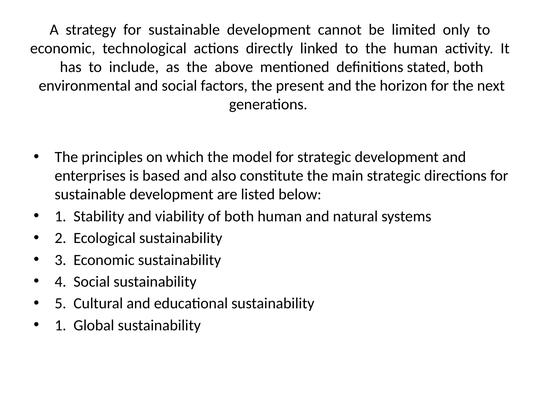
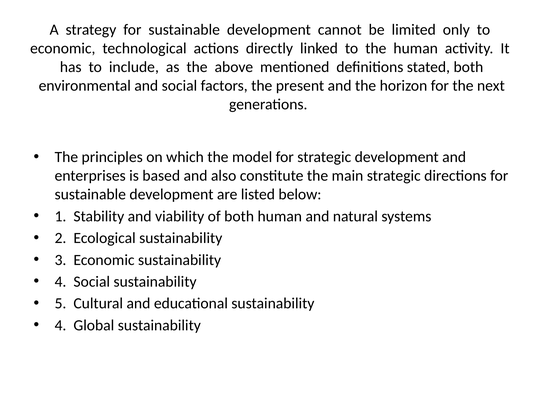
1: 1 -> 4 (61, 325)
